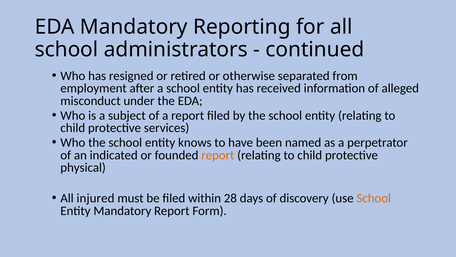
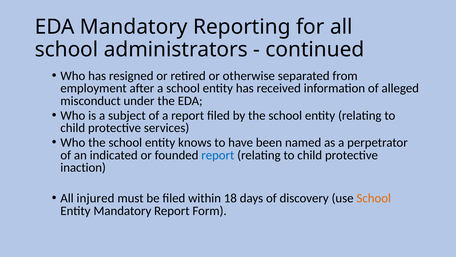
report colour: orange -> blue (218, 155)
physical: physical -> inaction (83, 167)
28: 28 -> 18 (230, 198)
